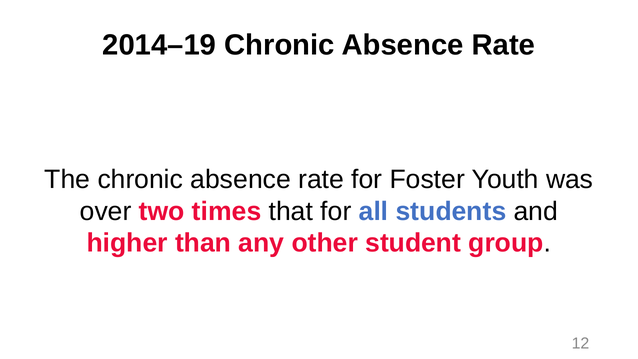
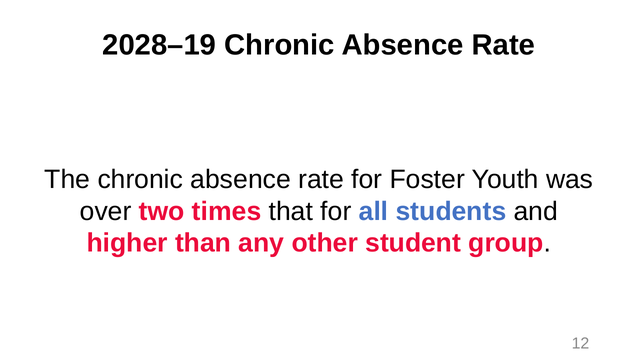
2014–19: 2014–19 -> 2028–19 (159, 45)
